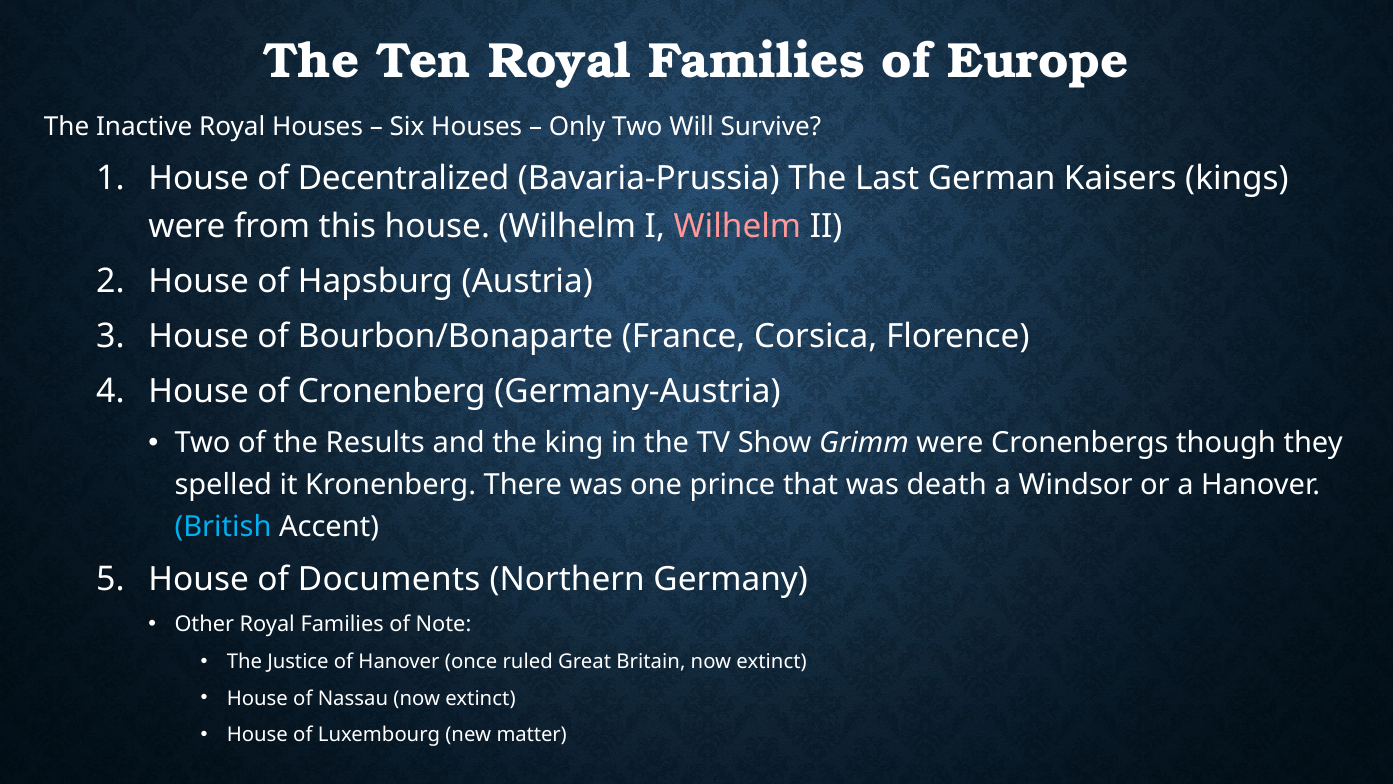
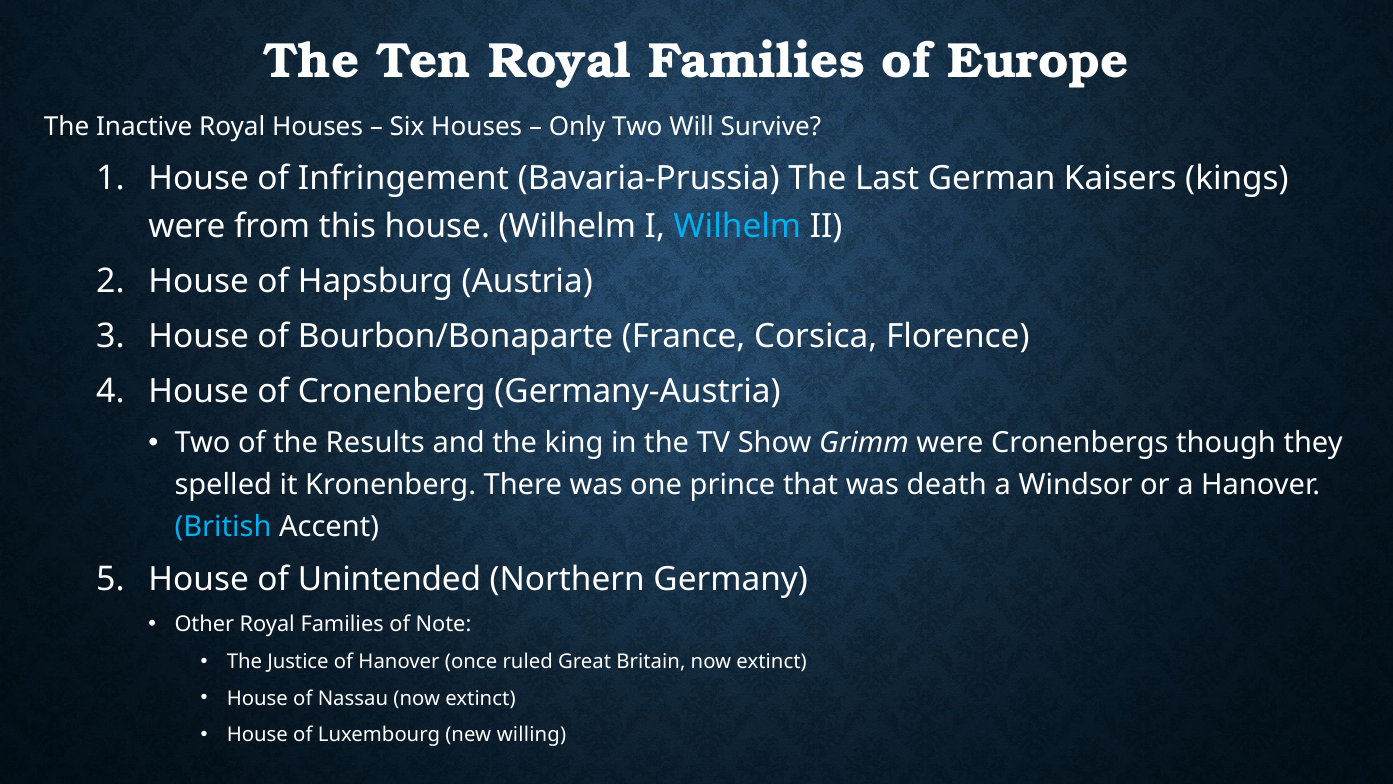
Decentralized: Decentralized -> Infringement (403, 178)
Wilhelm colour: pink -> light blue (737, 226)
Documents: Documents -> Unintended (389, 580)
matter: matter -> willing (532, 734)
